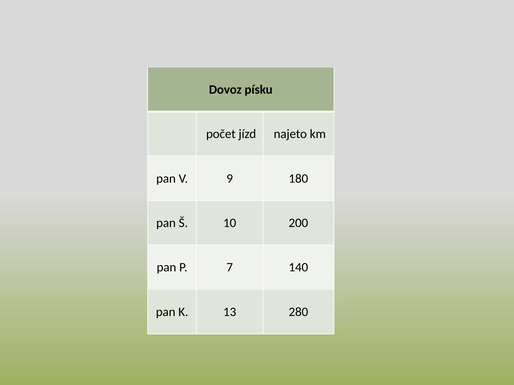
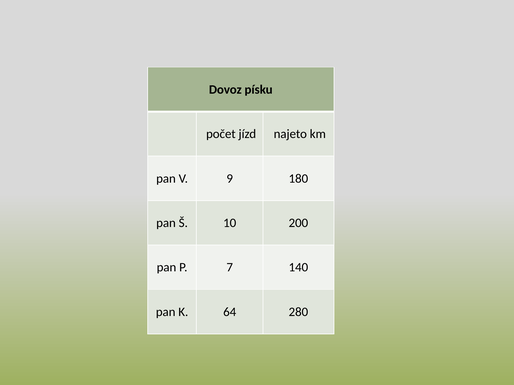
13: 13 -> 64 (230, 312)
